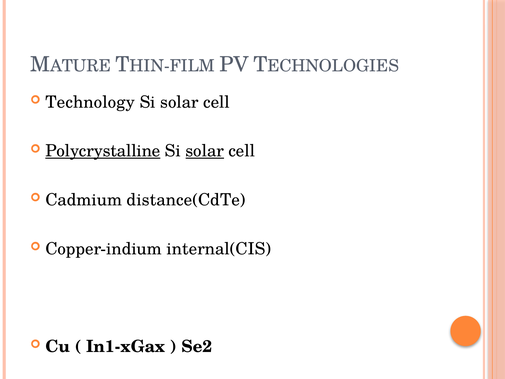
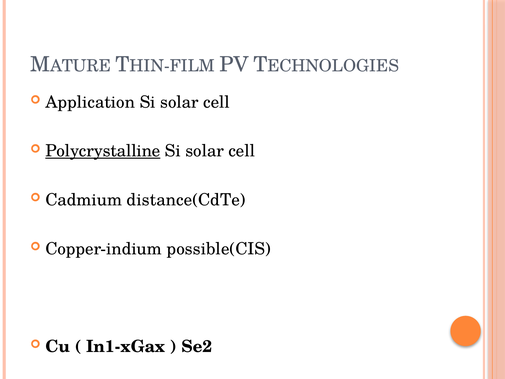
Technology: Technology -> Application (90, 102)
solar underline: present -> none (205, 151)
internal(CIS: internal(CIS -> possible(CIS (219, 249)
